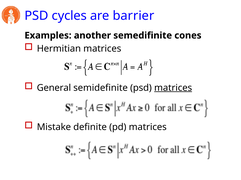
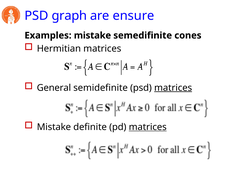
cycles: cycles -> graph (69, 16)
barrier: barrier -> ensure (133, 16)
Examples another: another -> mistake (92, 36)
matrices underline: none -> present (148, 128)
